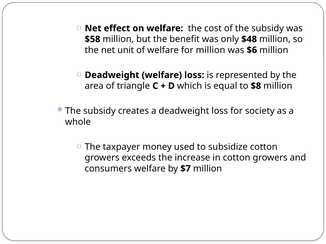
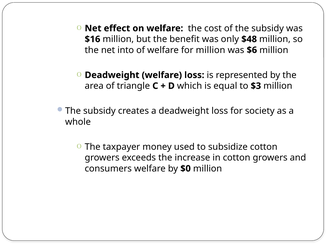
$58: $58 -> $16 (92, 39)
unit: unit -> into (126, 50)
$8: $8 -> $3 (256, 86)
$7: $7 -> $0 (186, 169)
